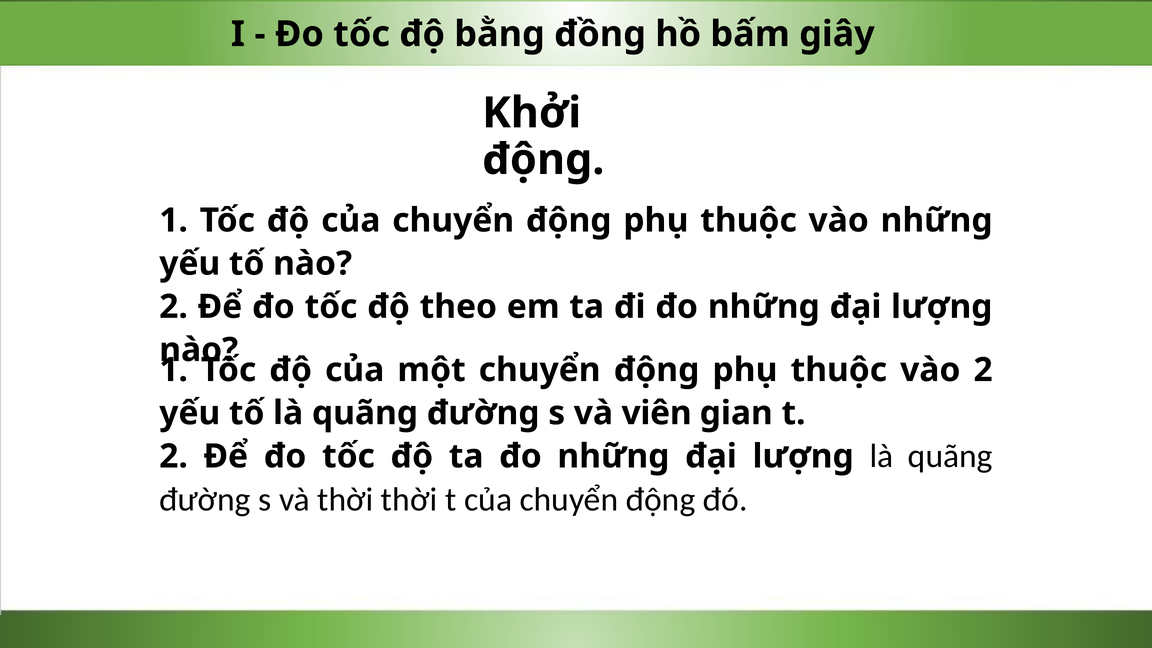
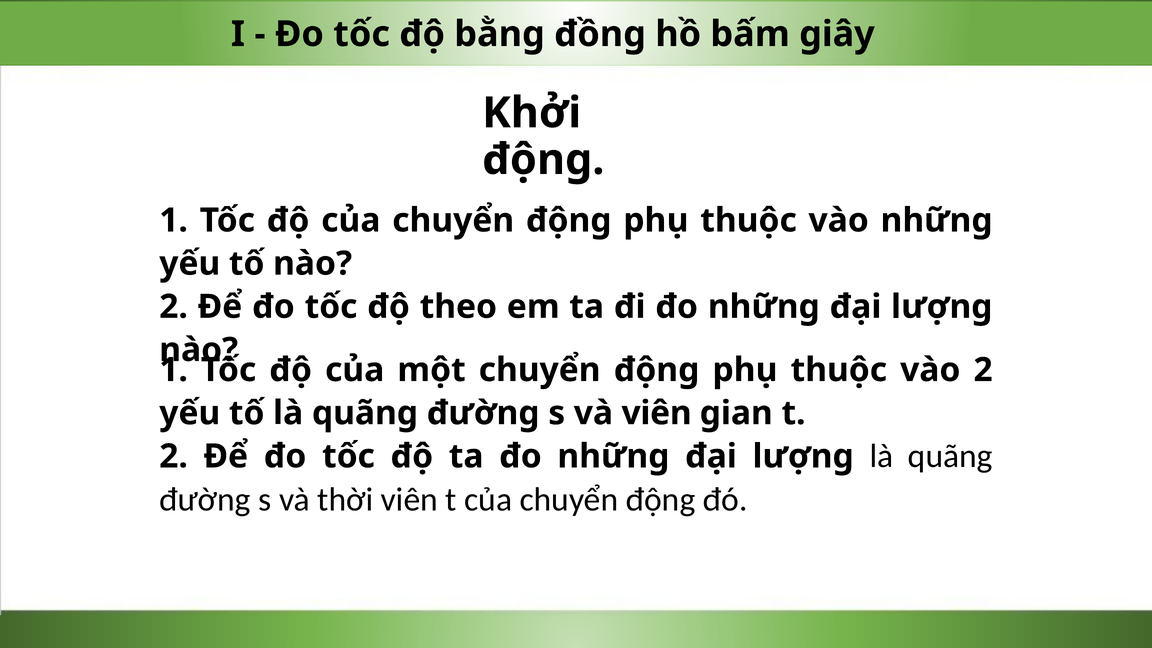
thời thời: thời -> viên (409, 499)
